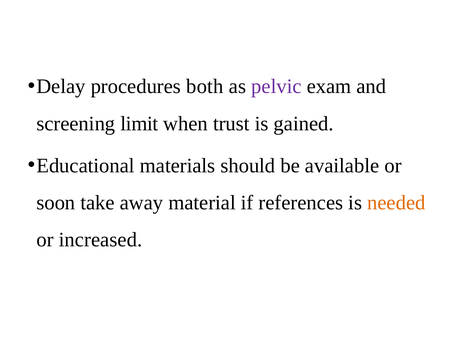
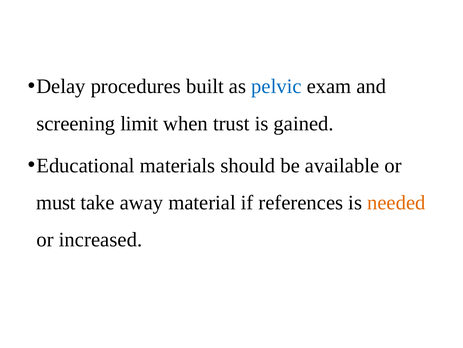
both: both -> built (205, 86)
pelvic colour: purple -> blue (276, 86)
soon: soon -> must (56, 202)
